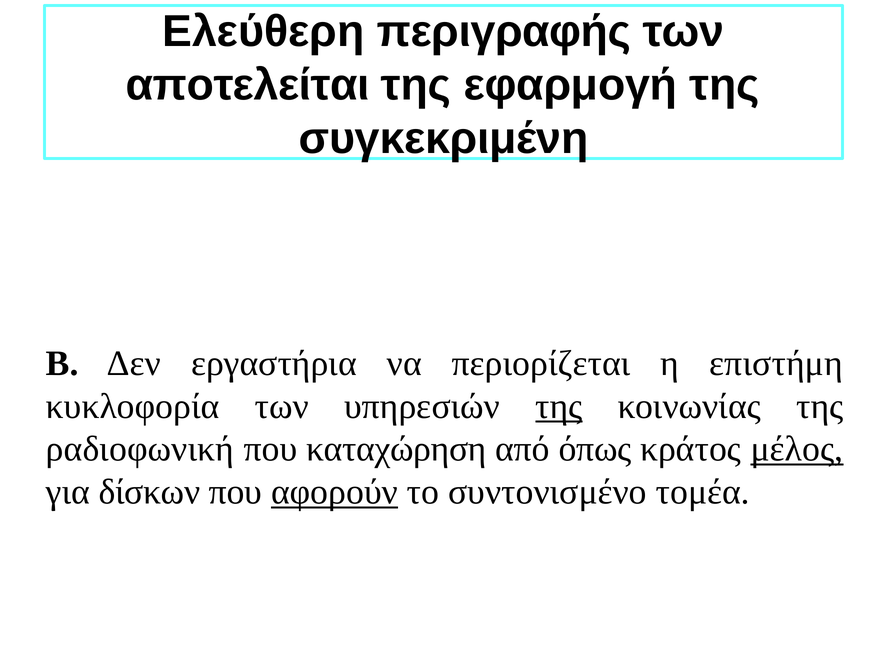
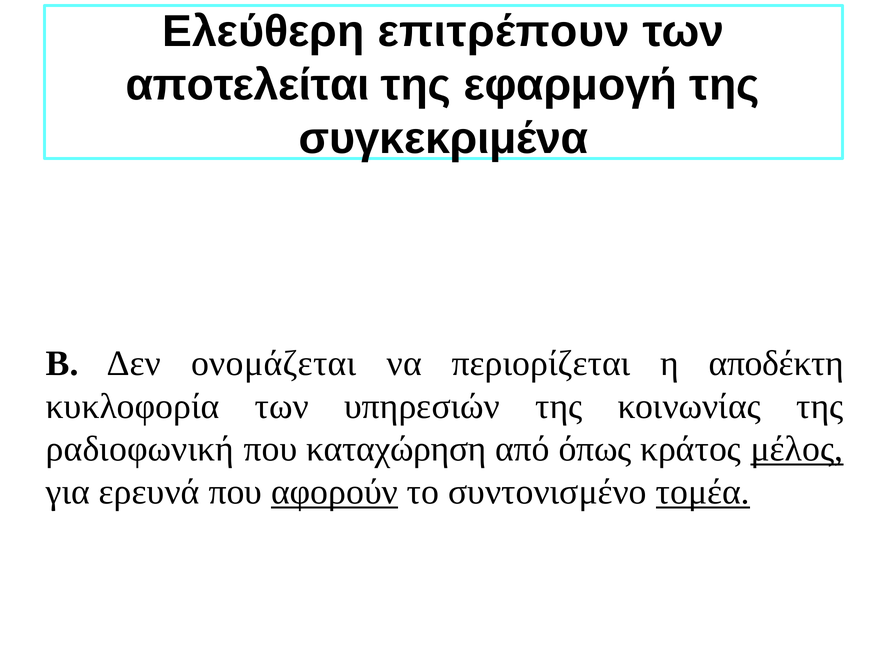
περιγραφής: περιγραφής -> επιτρέπουν (503, 31)
συγκεκριμένη: συγκεκριμένη -> συγκεκριμένα (444, 139)
εργαστήρια: εργαστήρια -> ονομάζεται (274, 363)
επιστήμη: επιστήμη -> αποδέκτη (776, 363)
της underline: present -> none (559, 406)
δίσκων: δίσκων -> ερευνά (149, 492)
τομέα underline: none -> present (703, 492)
